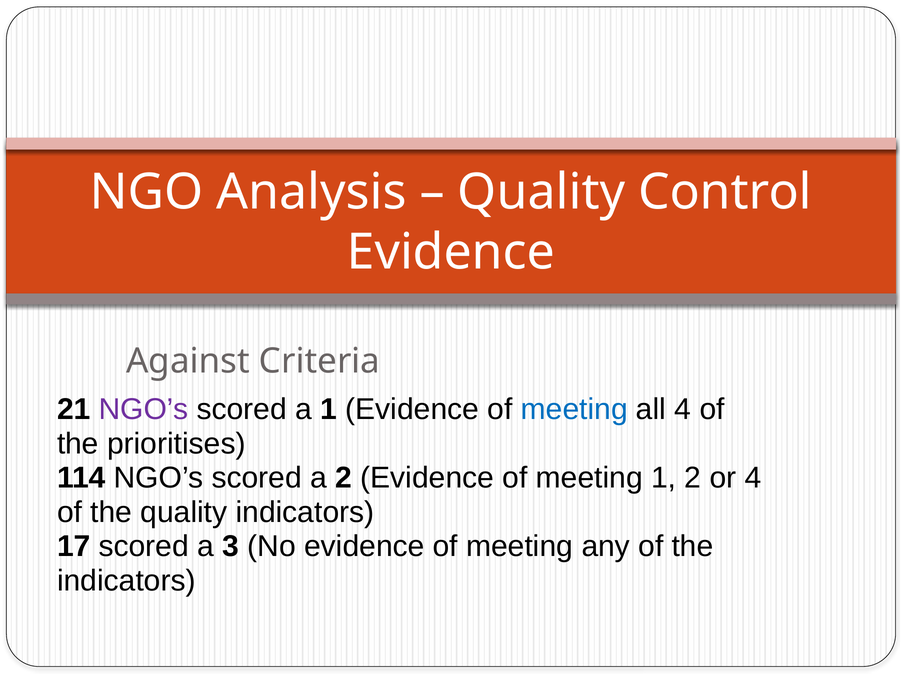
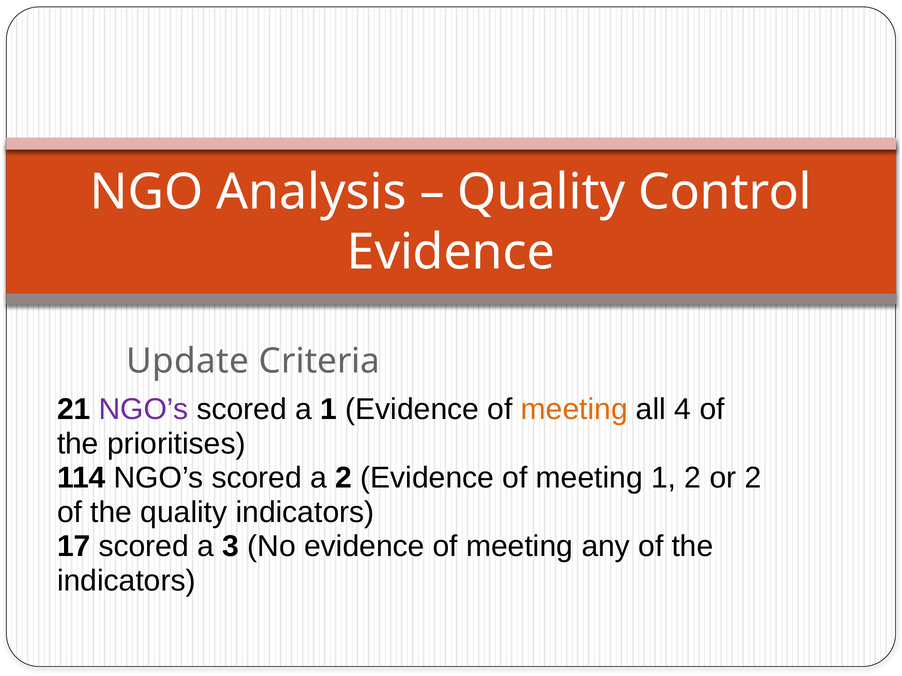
Against: Against -> Update (188, 361)
meeting colour: blue -> orange (574, 410)
or 4: 4 -> 2 (753, 478)
